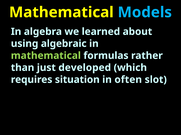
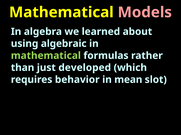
Models colour: light blue -> pink (145, 12)
situation: situation -> behavior (77, 80)
often: often -> mean (128, 80)
